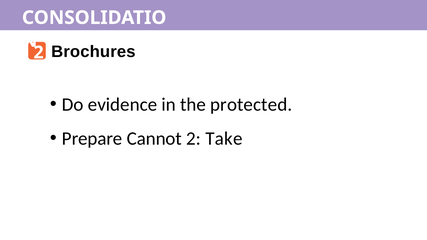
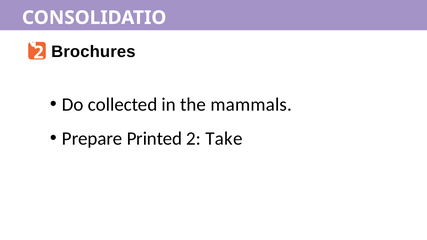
evidence: evidence -> collected (123, 105)
protected: protected -> mammals (251, 105)
Cannot: Cannot -> Printed (154, 139)
